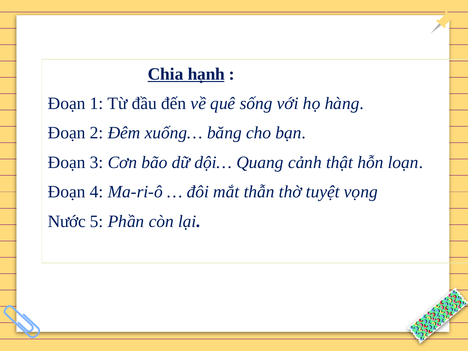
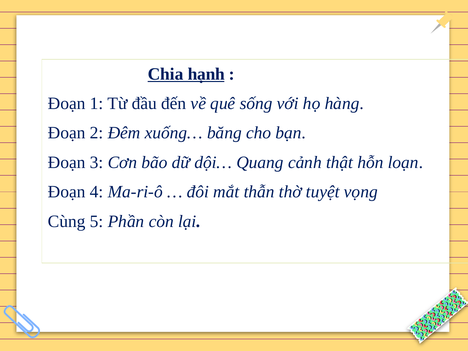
Nước: Nước -> Cùng (67, 221)
